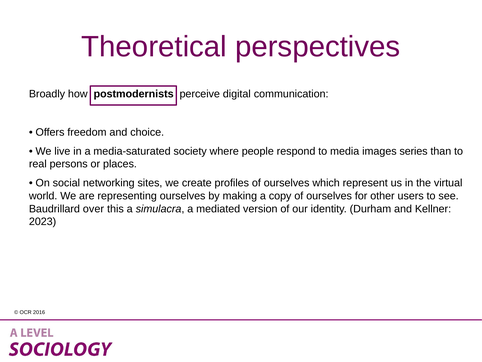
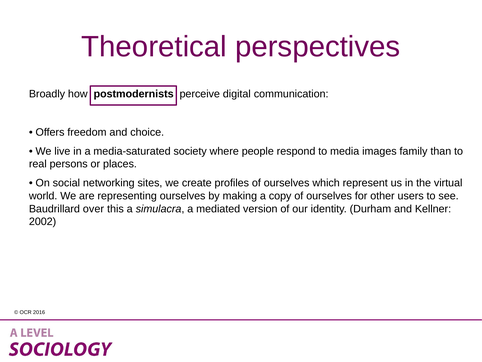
series: series -> family (413, 151)
2023: 2023 -> 2002 (43, 221)
